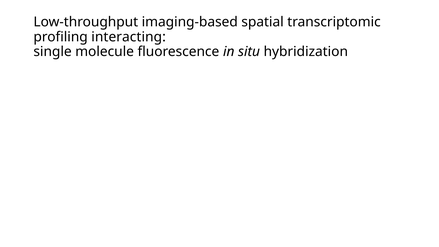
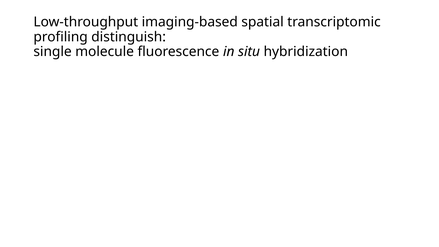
interacting: interacting -> distinguish (129, 37)
